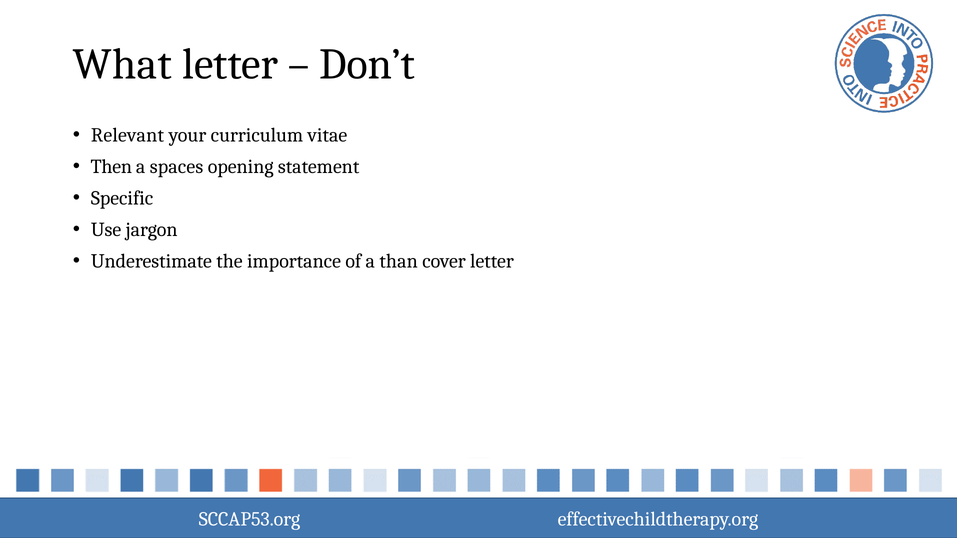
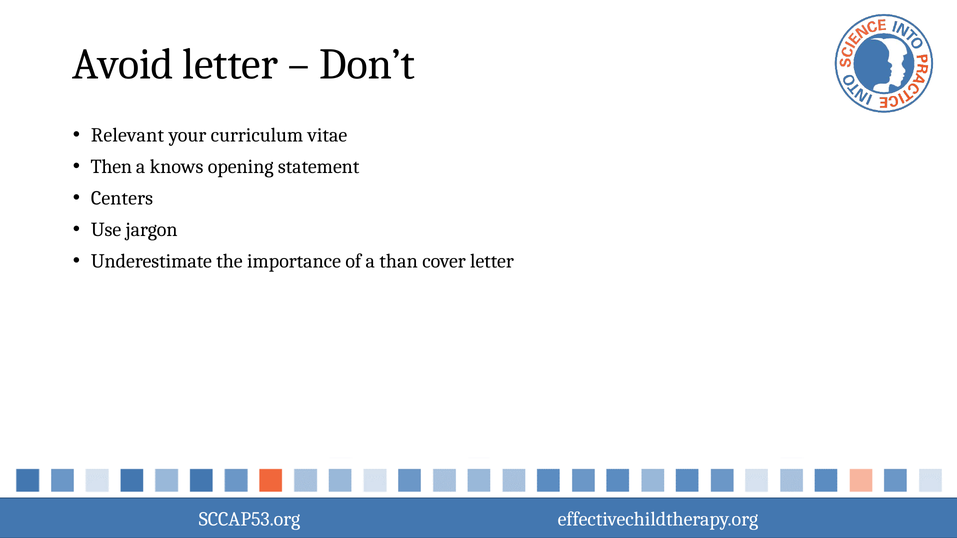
What: What -> Avoid (123, 64)
spaces: spaces -> knows (177, 167)
Specific: Specific -> Centers (122, 198)
